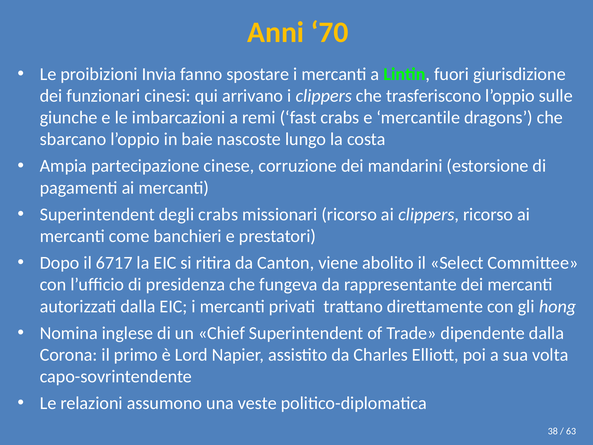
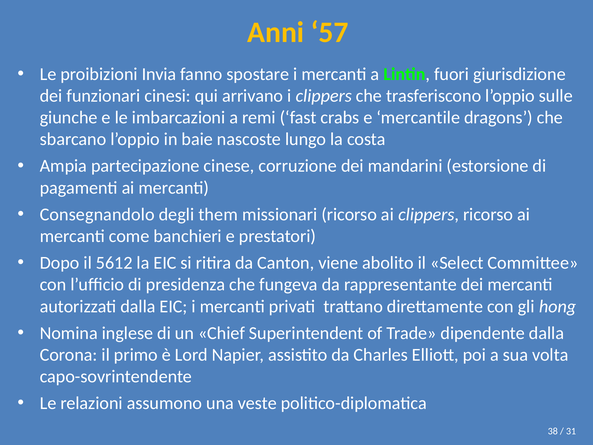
70: 70 -> 57 (330, 33)
Superintendent: Superintendent -> Consegnandolo (97, 214)
degli crabs: crabs -> them (218, 214)
6717: 6717 -> 5612 (114, 263)
63: 63 -> 31 (571, 431)
